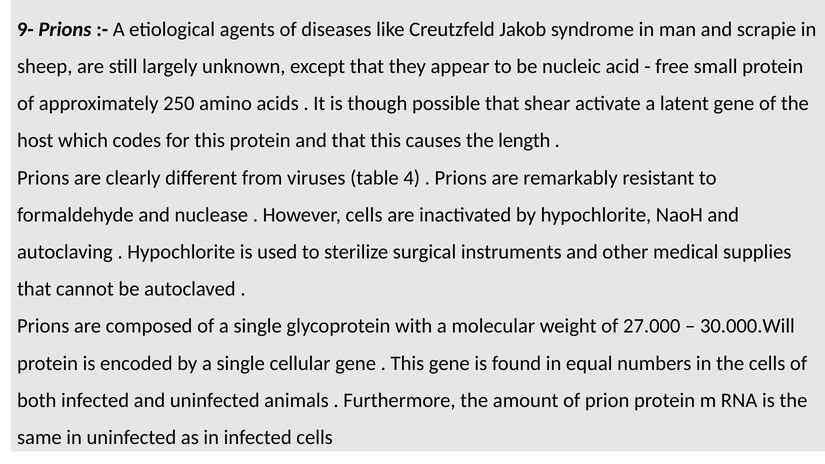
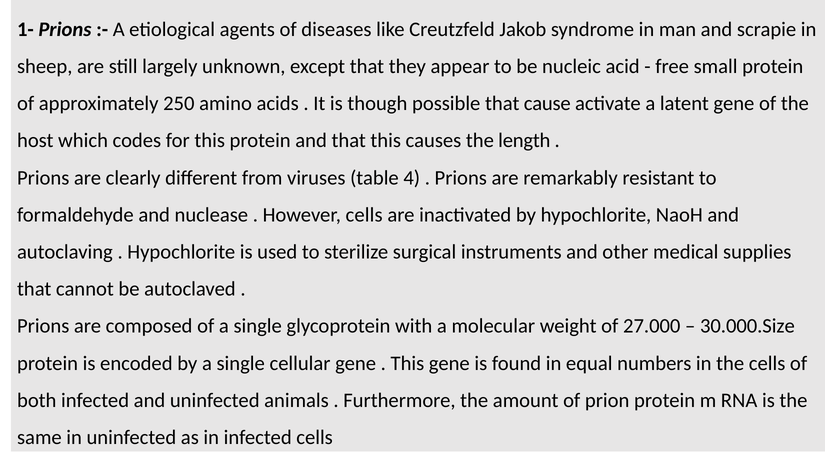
9-: 9- -> 1- (25, 29)
shear: shear -> cause (547, 103)
30.000.Will: 30.000.Will -> 30.000.Size (747, 326)
